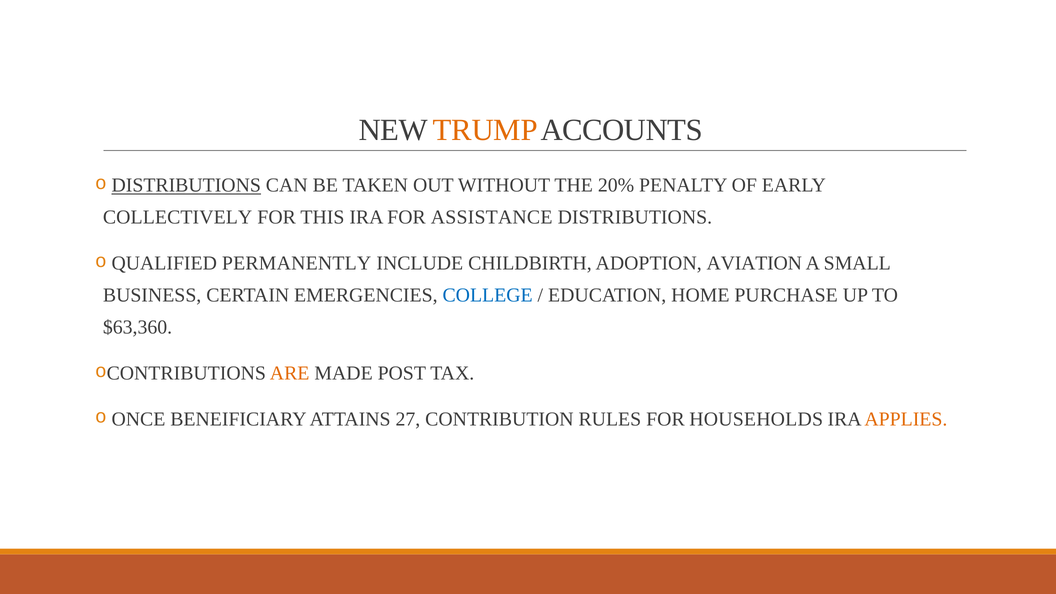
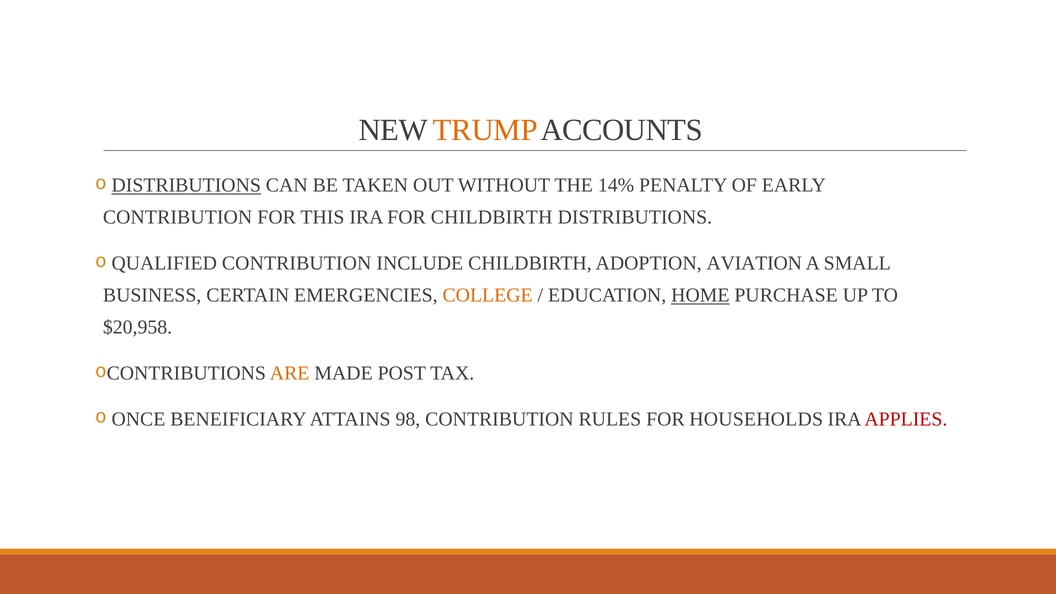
20%: 20% -> 14% (616, 185)
COLLECTIVELY: COLLECTIVELY -> CONTRIBUTION (178, 217)
FOR ASSISTANCE: ASSISTANCE -> CHILDBIRTH (492, 217)
QUALIFIED PERMANENTLY: PERMANENTLY -> CONTRIBUTION (297, 263)
COLLEGE colour: blue -> orange (488, 295)
HOME underline: none -> present (700, 295)
$63,360: $63,360 -> $20,958 (138, 327)
27: 27 -> 98 (408, 419)
APPLIES colour: orange -> red (906, 419)
